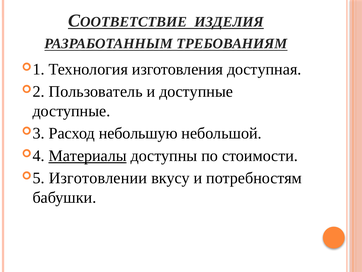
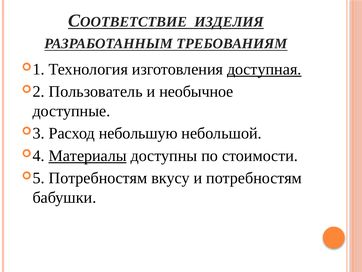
доступная underline: none -> present (264, 69)
и доступные: доступные -> необычное (196, 91)
5 Изготовлении: Изготовлении -> Потребностям (98, 178)
